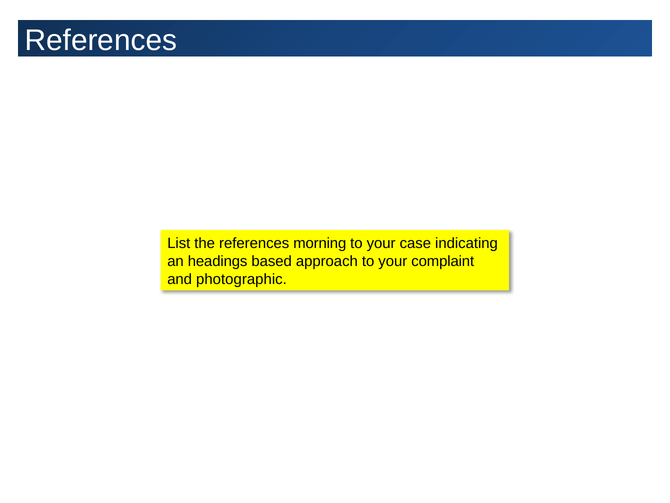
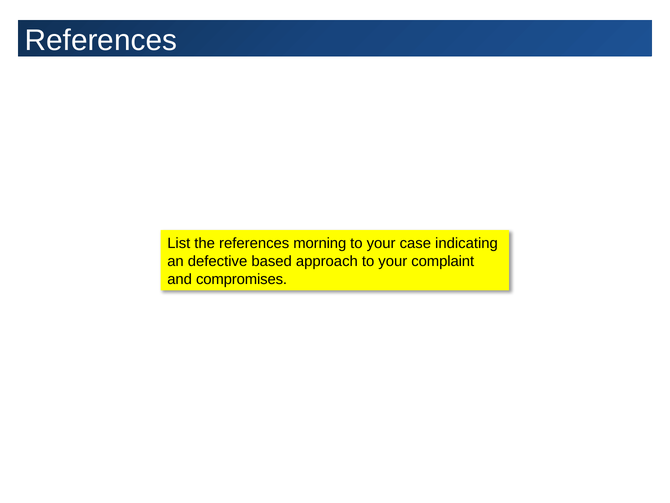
headings: headings -> defective (218, 261)
photographic: photographic -> compromises (242, 279)
